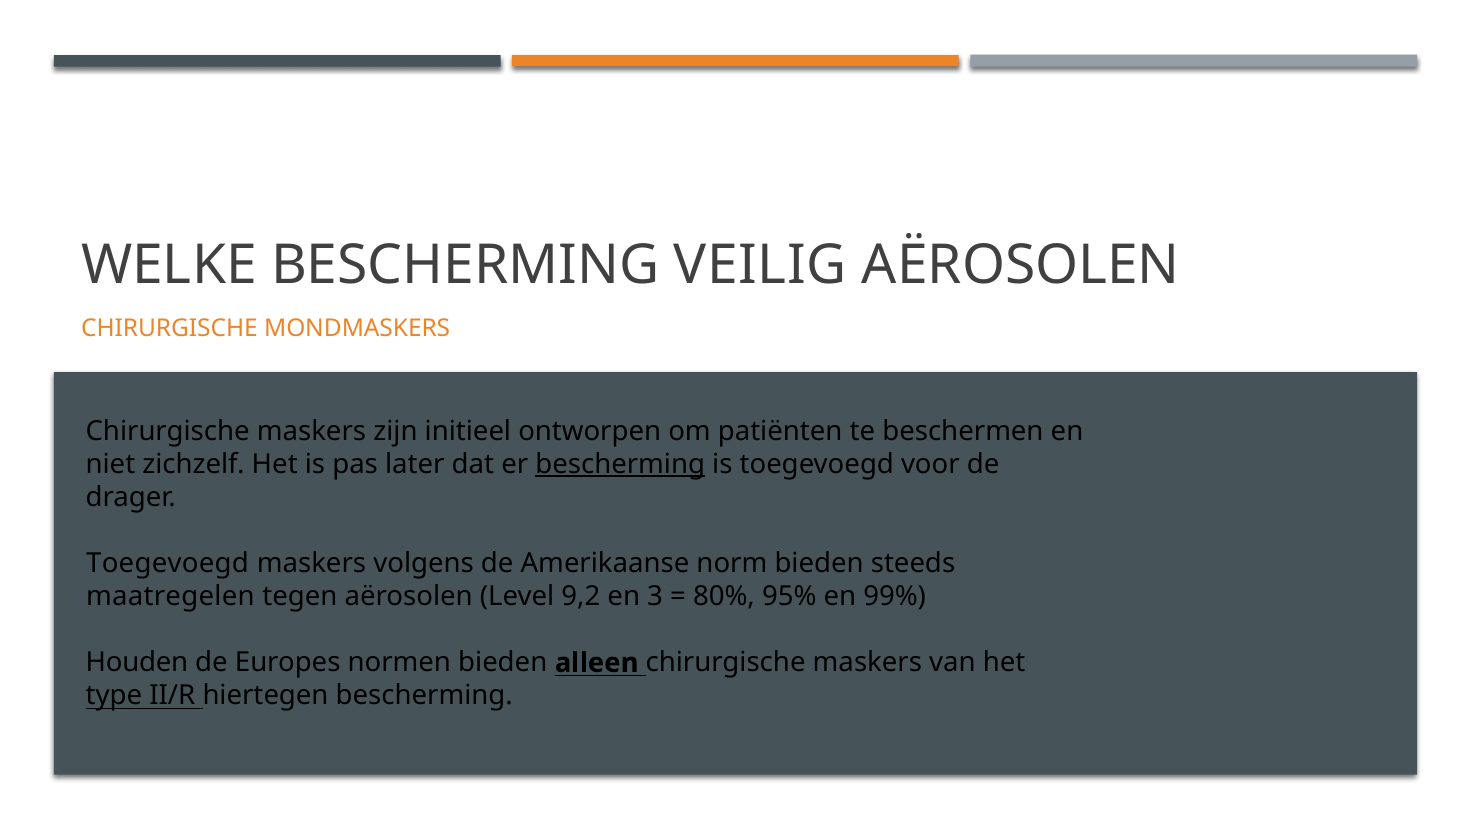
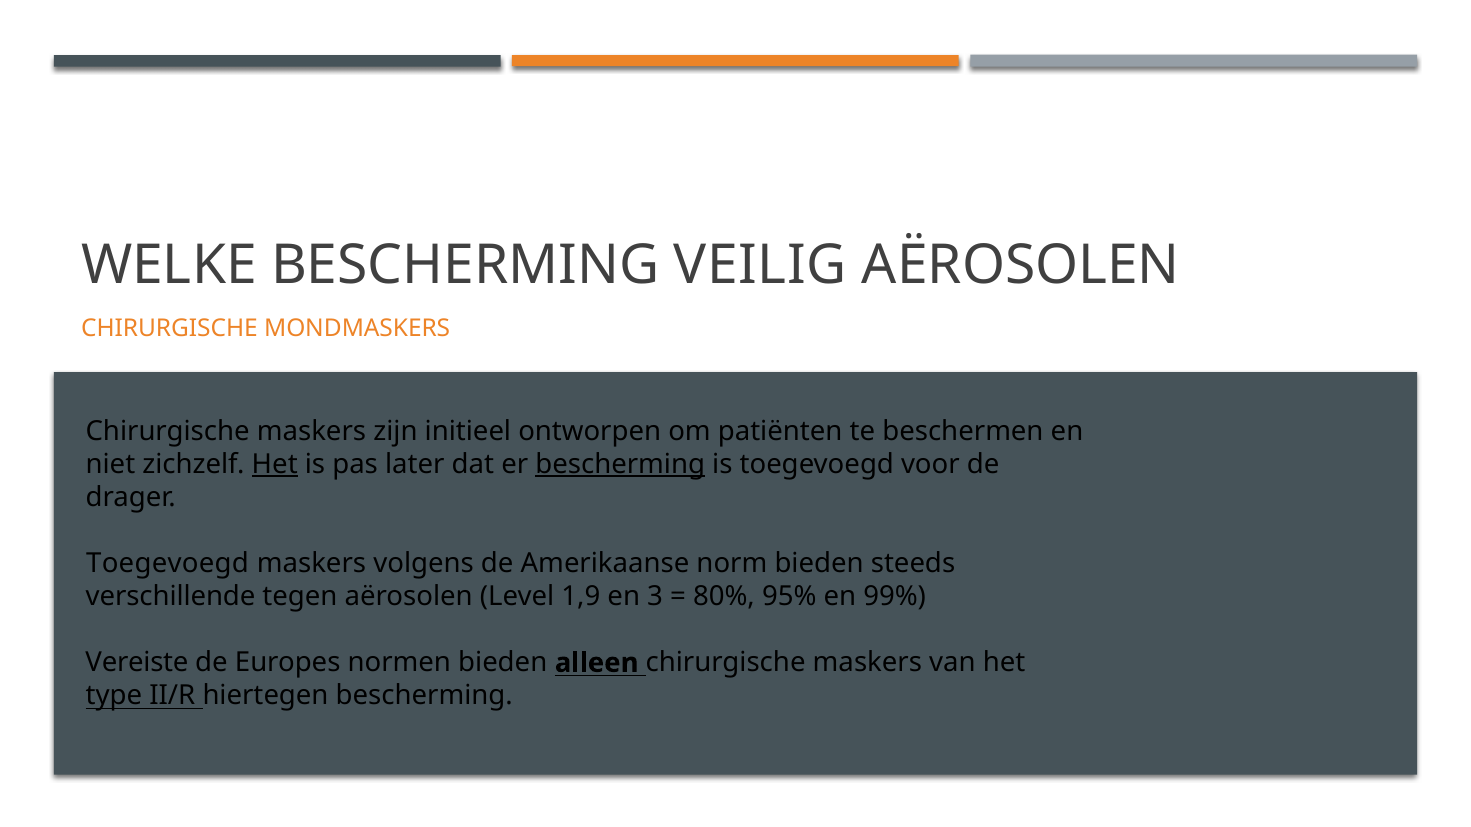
Het underline: none -> present (275, 465)
maatregelen: maatregelen -> verschillende (171, 597)
9,2: 9,2 -> 1,9 (581, 597)
Houden: Houden -> Vereiste (137, 663)
